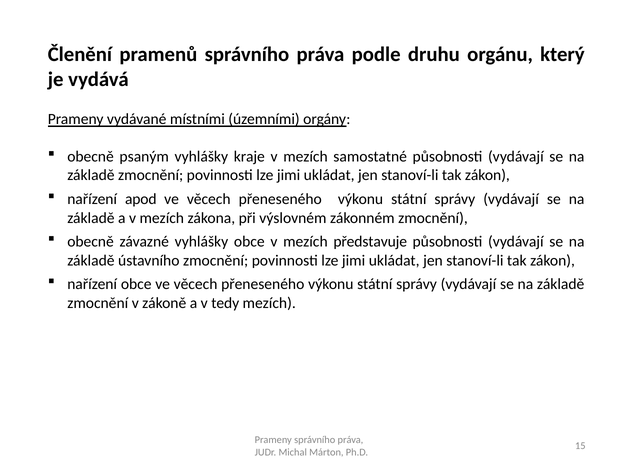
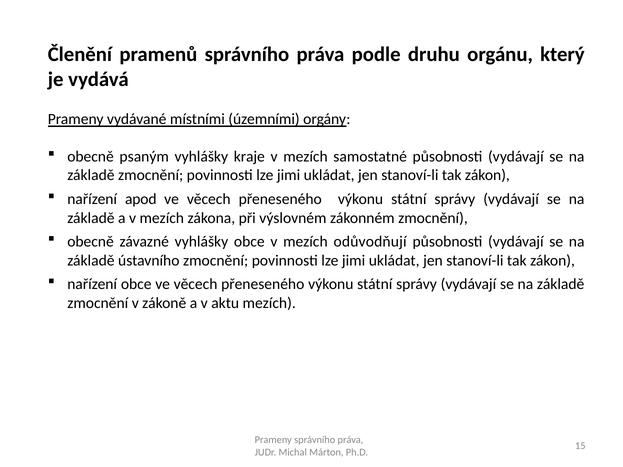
představuje: představuje -> odůvodňují (370, 242)
tedy: tedy -> aktu (225, 303)
